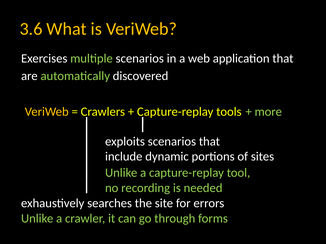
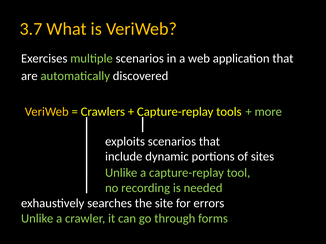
3.6: 3.6 -> 3.7 (31, 29)
